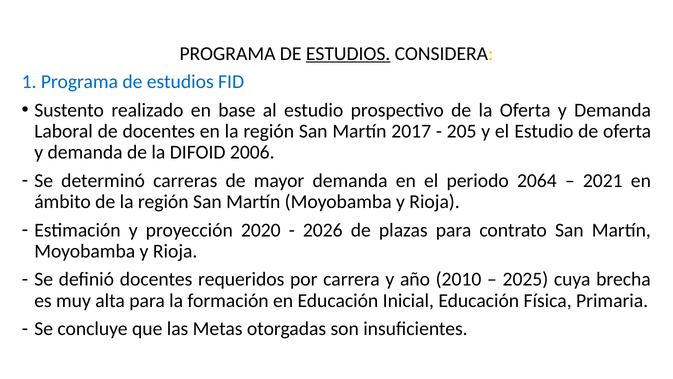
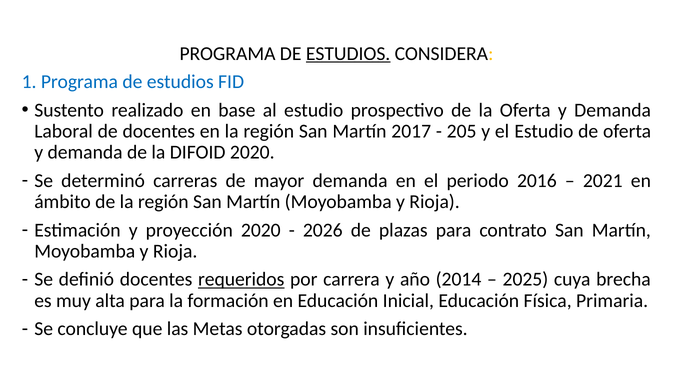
DIFOID 2006: 2006 -> 2020 (252, 152)
2064: 2064 -> 2016 (537, 180)
requeridos underline: none -> present (241, 279)
2010: 2010 -> 2014 (459, 279)
